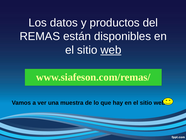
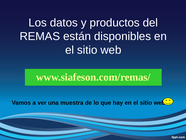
web underline: present -> none (111, 50)
